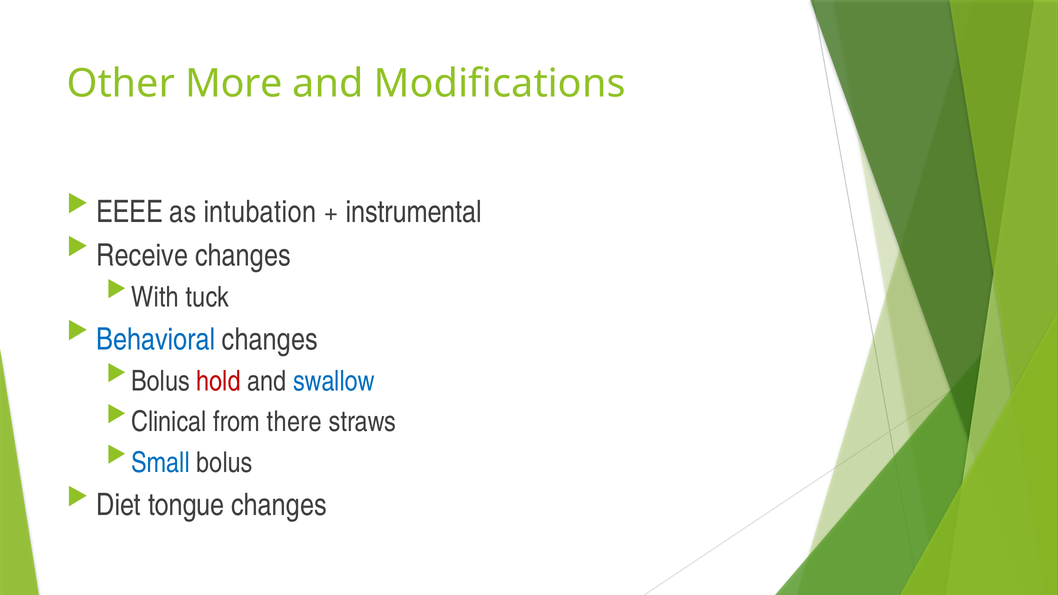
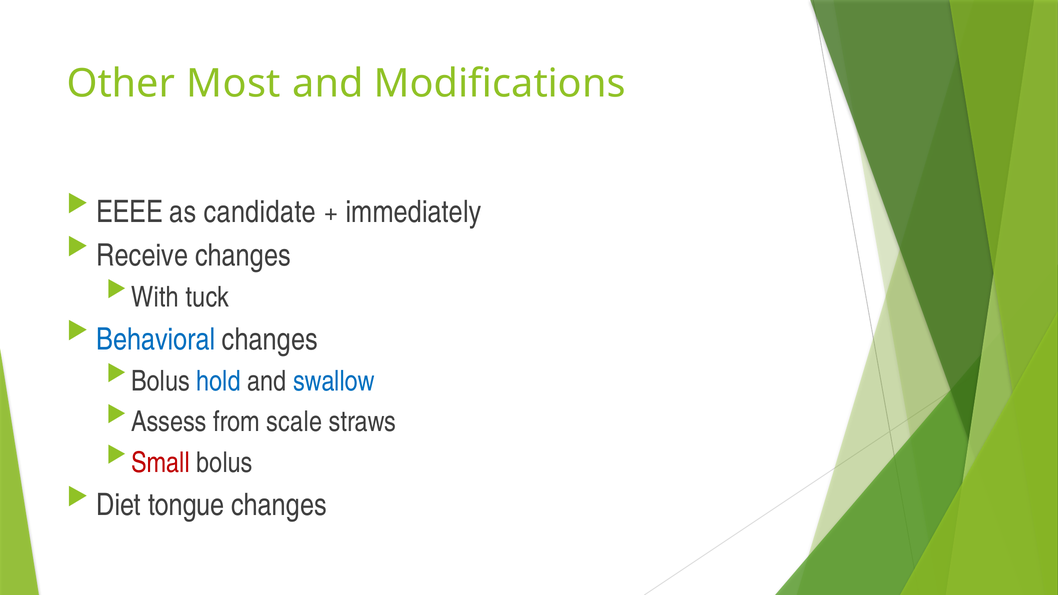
More: More -> Most (234, 83)
intubation: intubation -> candidate (260, 212)
instrumental: instrumental -> immediately (414, 212)
hold colour: red -> blue (219, 381)
Clinical: Clinical -> Assess (169, 422)
there: there -> scale (294, 422)
Small colour: blue -> red (161, 463)
